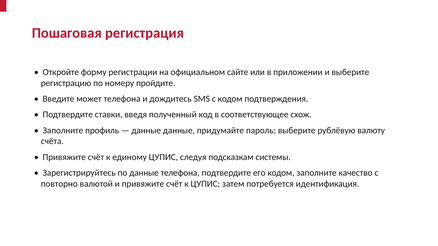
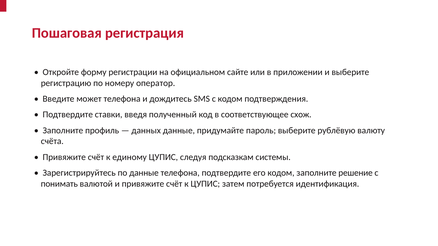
пройдите: пройдите -> оператор (156, 83)
данные: данные -> данных (146, 131)
качество: качество -> решение (356, 173)
повторно: повторно -> понимать (59, 184)
